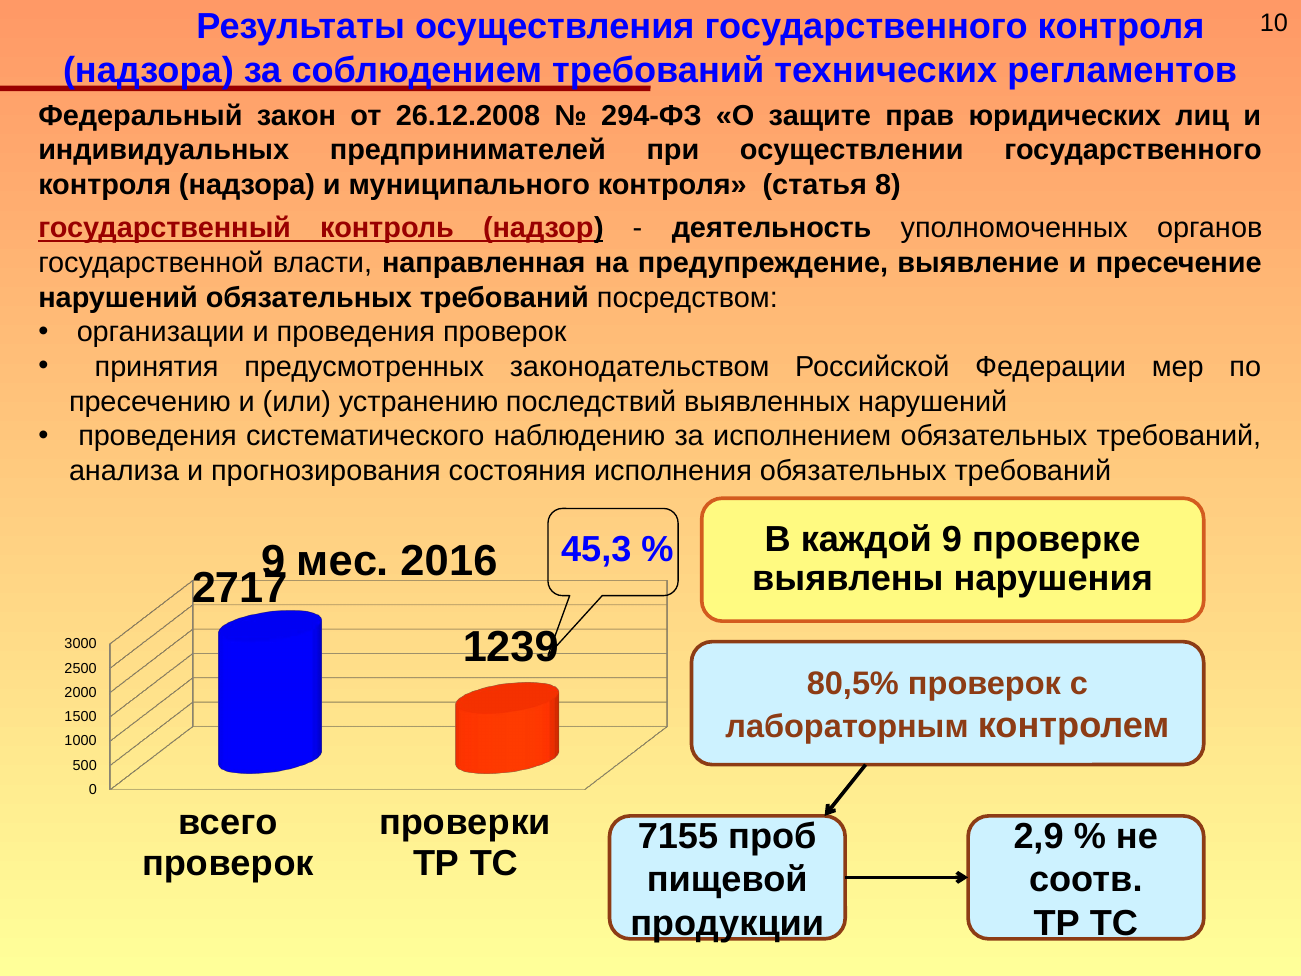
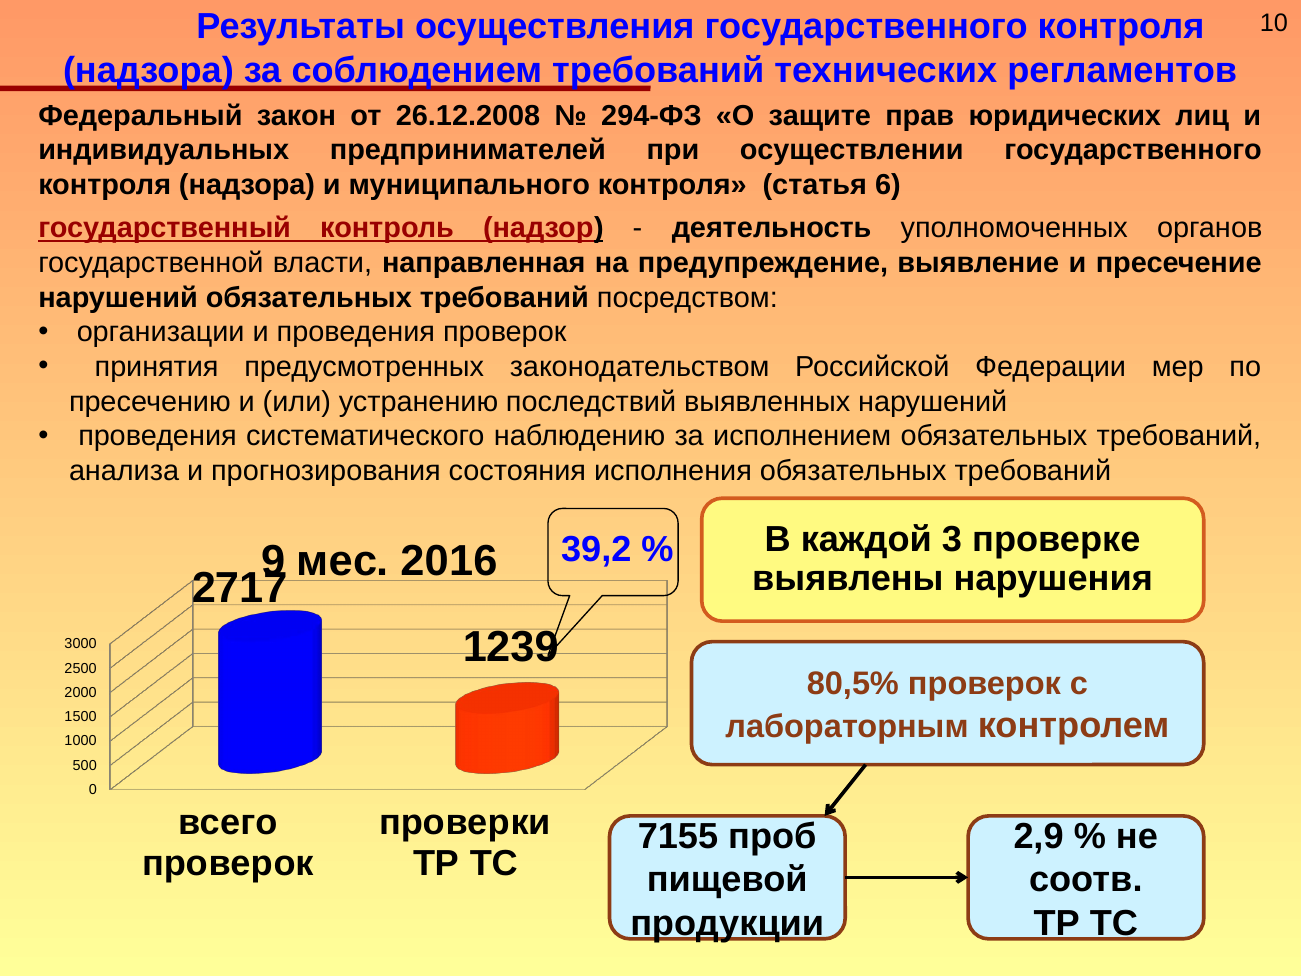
8: 8 -> 6 (888, 185)
каждой 9: 9 -> 3 (952, 540)
45,3: 45,3 -> 39,2 (596, 549)
